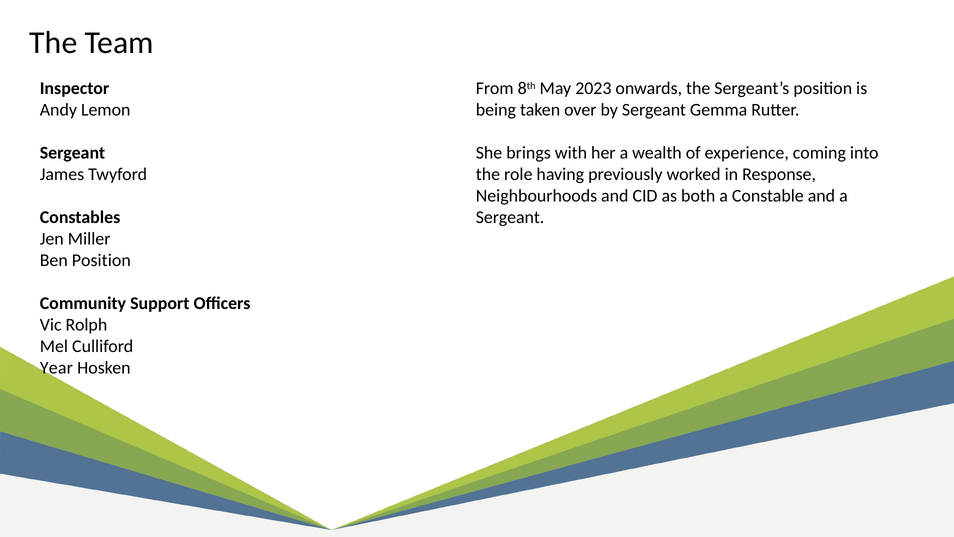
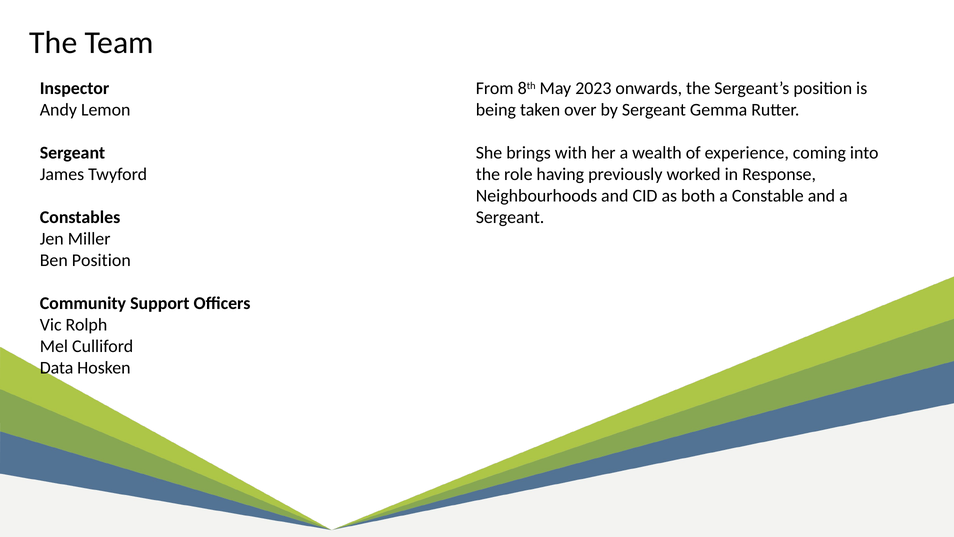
Year: Year -> Data (57, 368)
